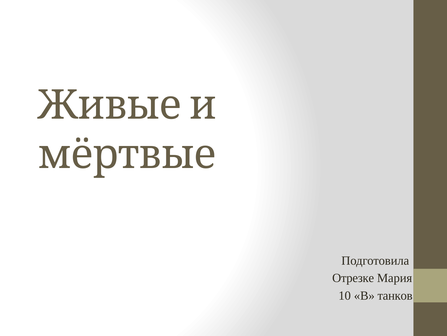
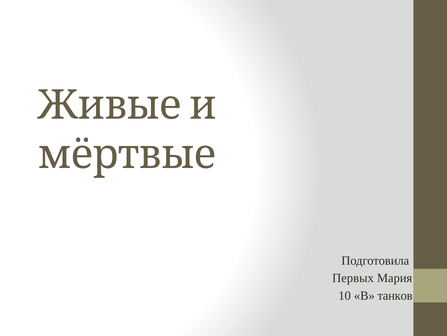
Отрезке: Отрезке -> Первых (353, 278)
